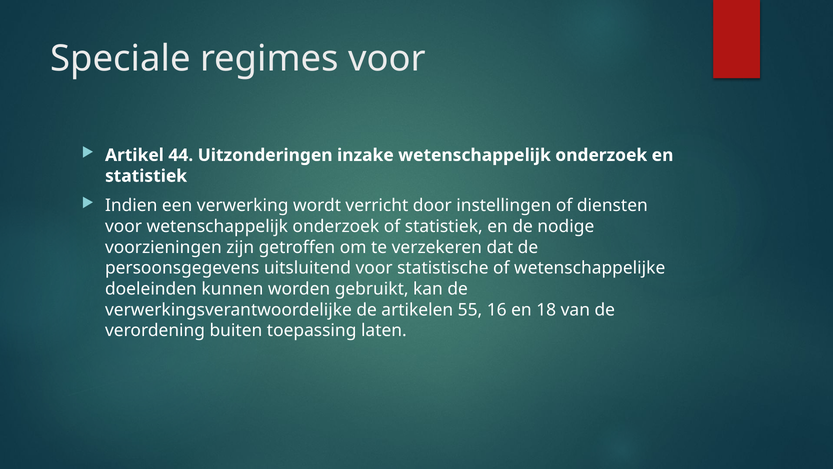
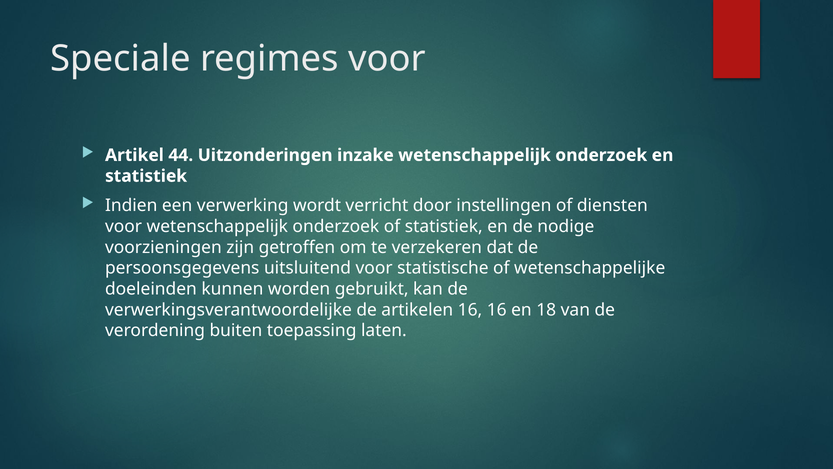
artikelen 55: 55 -> 16 (470, 310)
